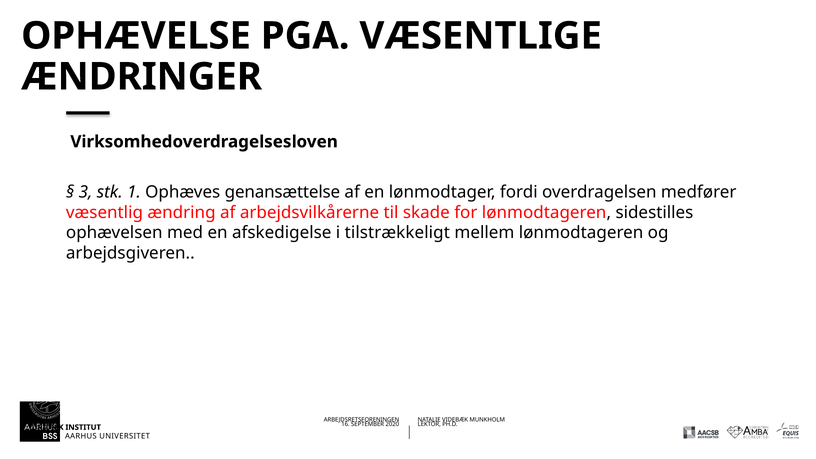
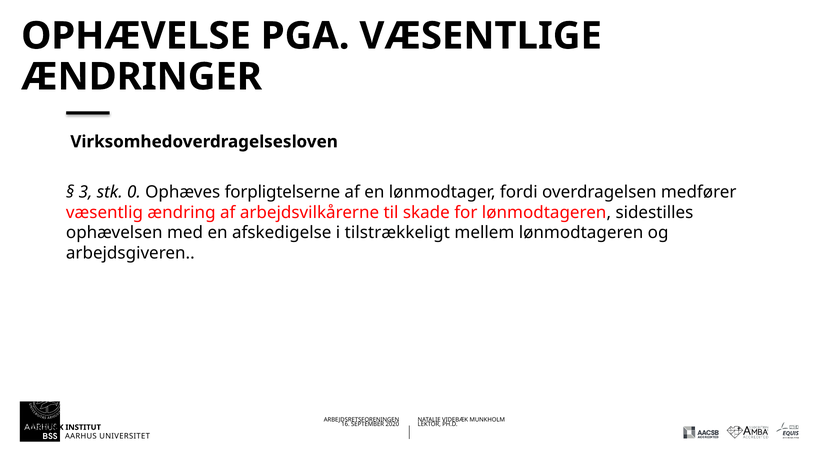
1: 1 -> 0 (134, 192)
genansættelse: genansættelse -> forpligtelserne (282, 192)
